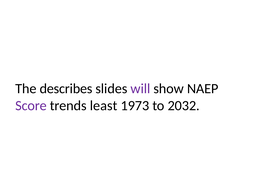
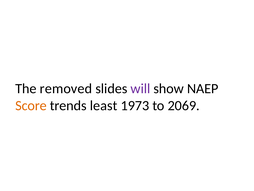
describes: describes -> removed (66, 88)
Score colour: purple -> orange (31, 105)
2032: 2032 -> 2069 (184, 105)
